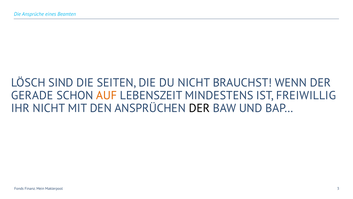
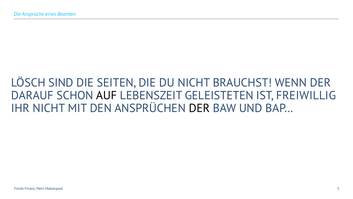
GERADE: GERADE -> DARAUF (32, 95)
AUF colour: orange -> black (107, 95)
MINDESTENS: MINDESTENS -> GELEISTETEN (219, 95)
